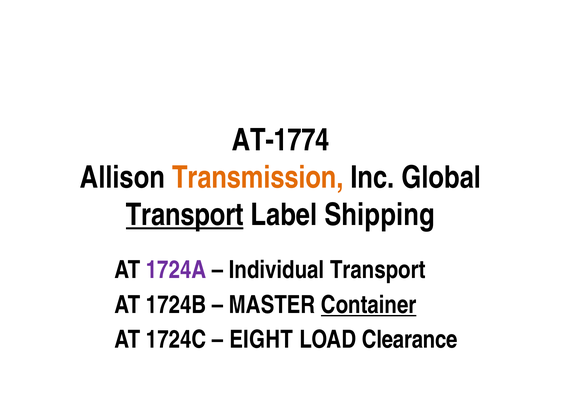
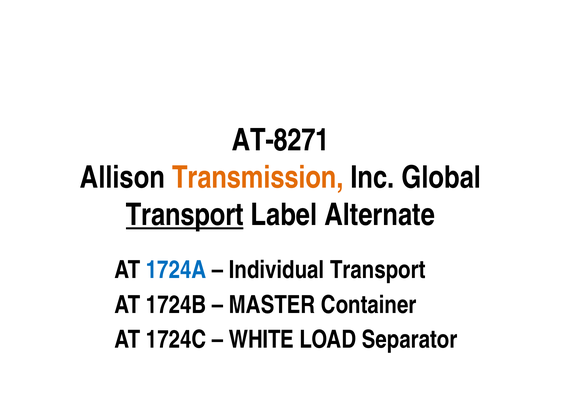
AT-1774: AT-1774 -> AT-8271 (281, 141)
Shipping: Shipping -> Alternate (380, 215)
1724A colour: purple -> blue (176, 271)
Container underline: present -> none (369, 305)
EIGHT: EIGHT -> WHITE (261, 340)
Clearance: Clearance -> Separator (410, 340)
